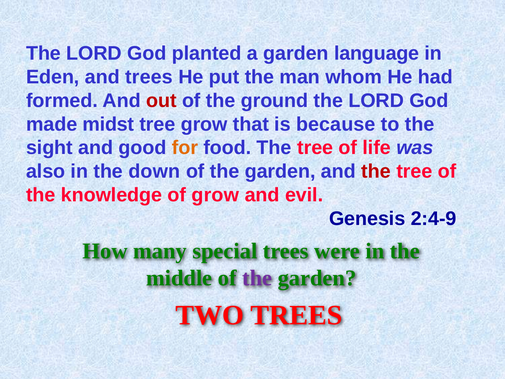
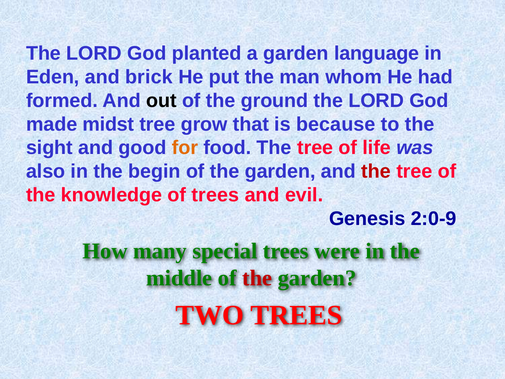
and trees: trees -> brick (149, 77)
out colour: red -> black (161, 101)
down: down -> begin (154, 171)
of grow: grow -> trees (215, 195)
2:4-9: 2:4-9 -> 2:0-9 (434, 218)
the colour: purple -> red (257, 278)
